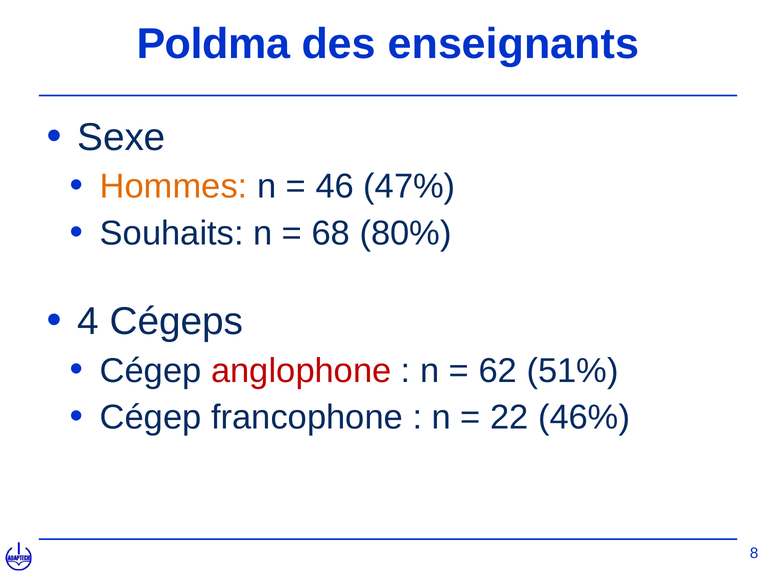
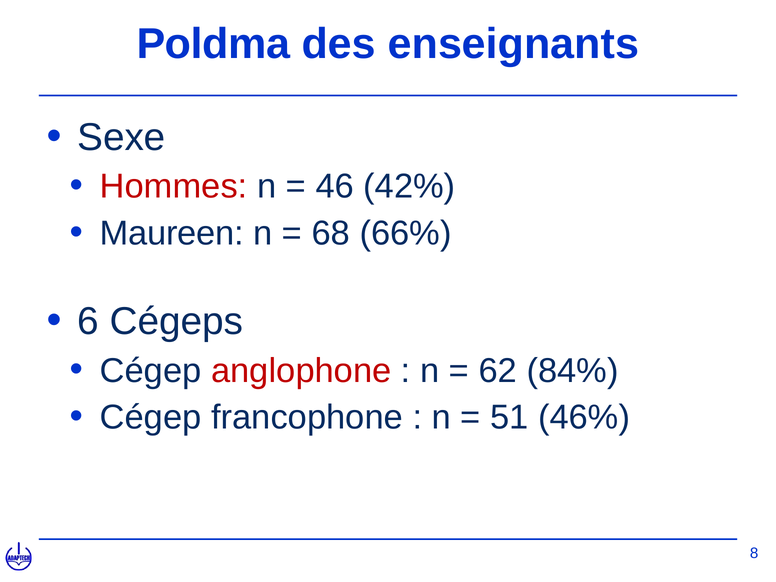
Hommes colour: orange -> red (174, 187)
47%: 47% -> 42% (409, 187)
Souhaits: Souhaits -> Maureen (172, 233)
80%: 80% -> 66% (406, 233)
4: 4 -> 6 (88, 322)
51%: 51% -> 84% (573, 371)
22: 22 -> 51 (509, 417)
